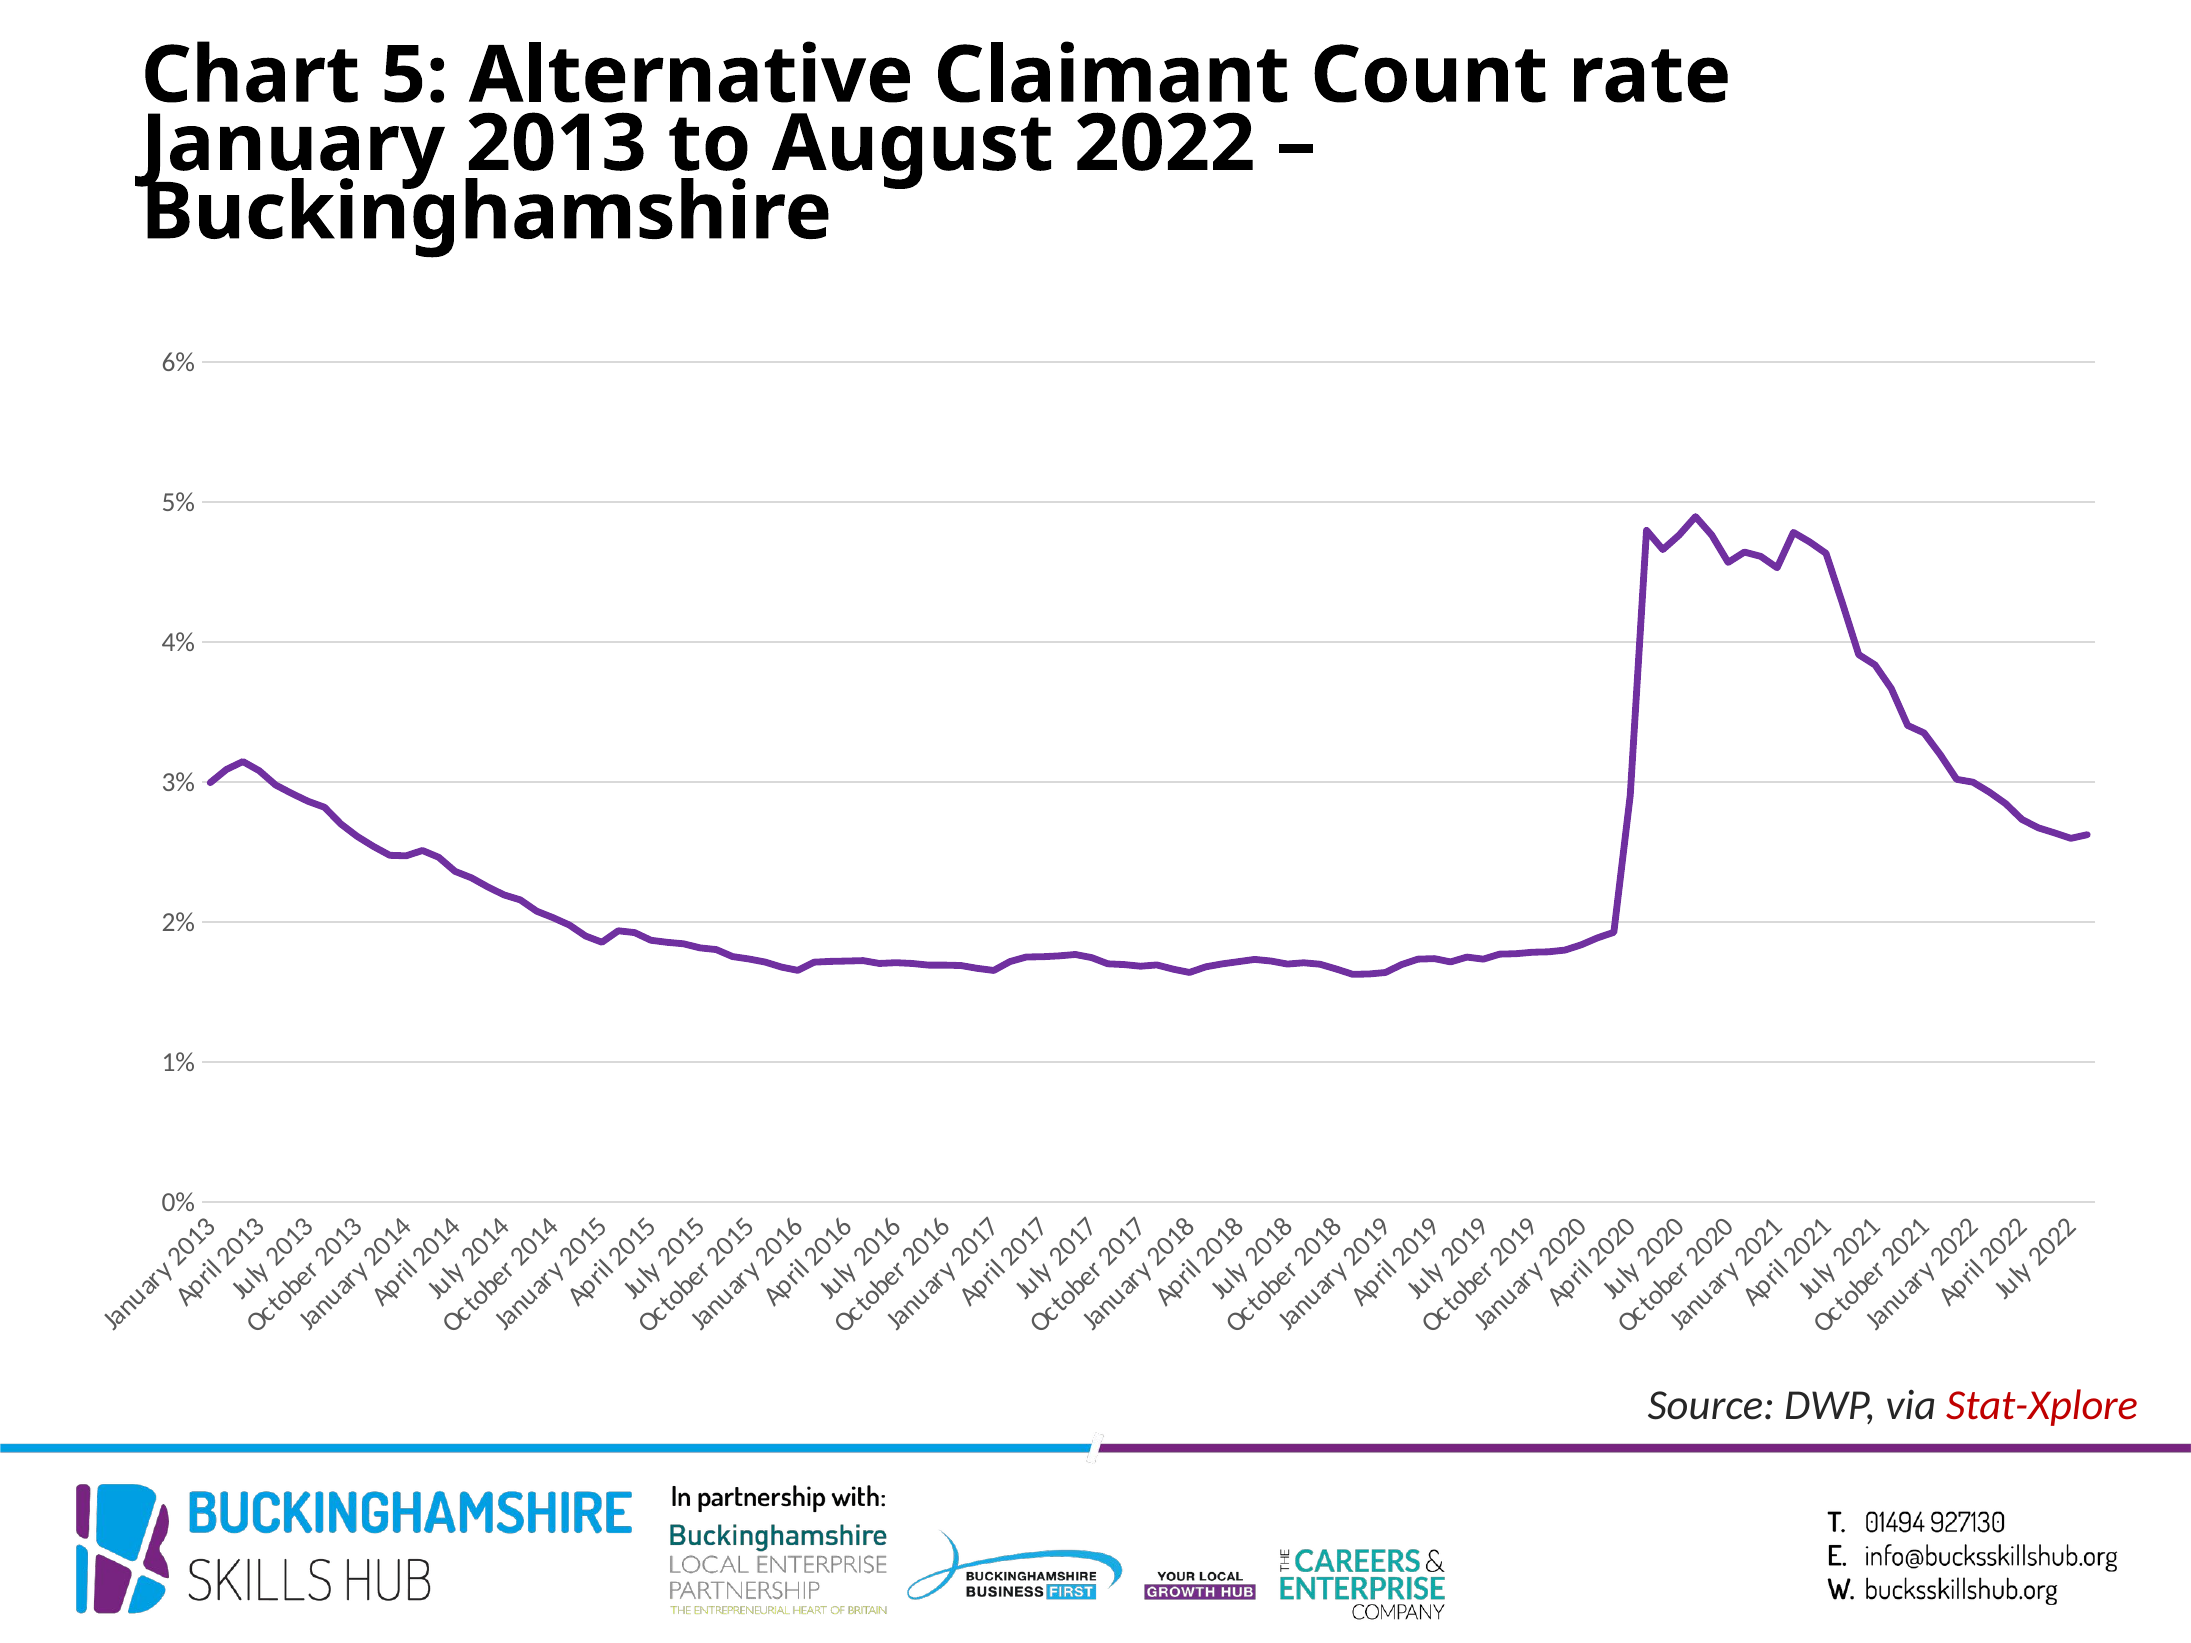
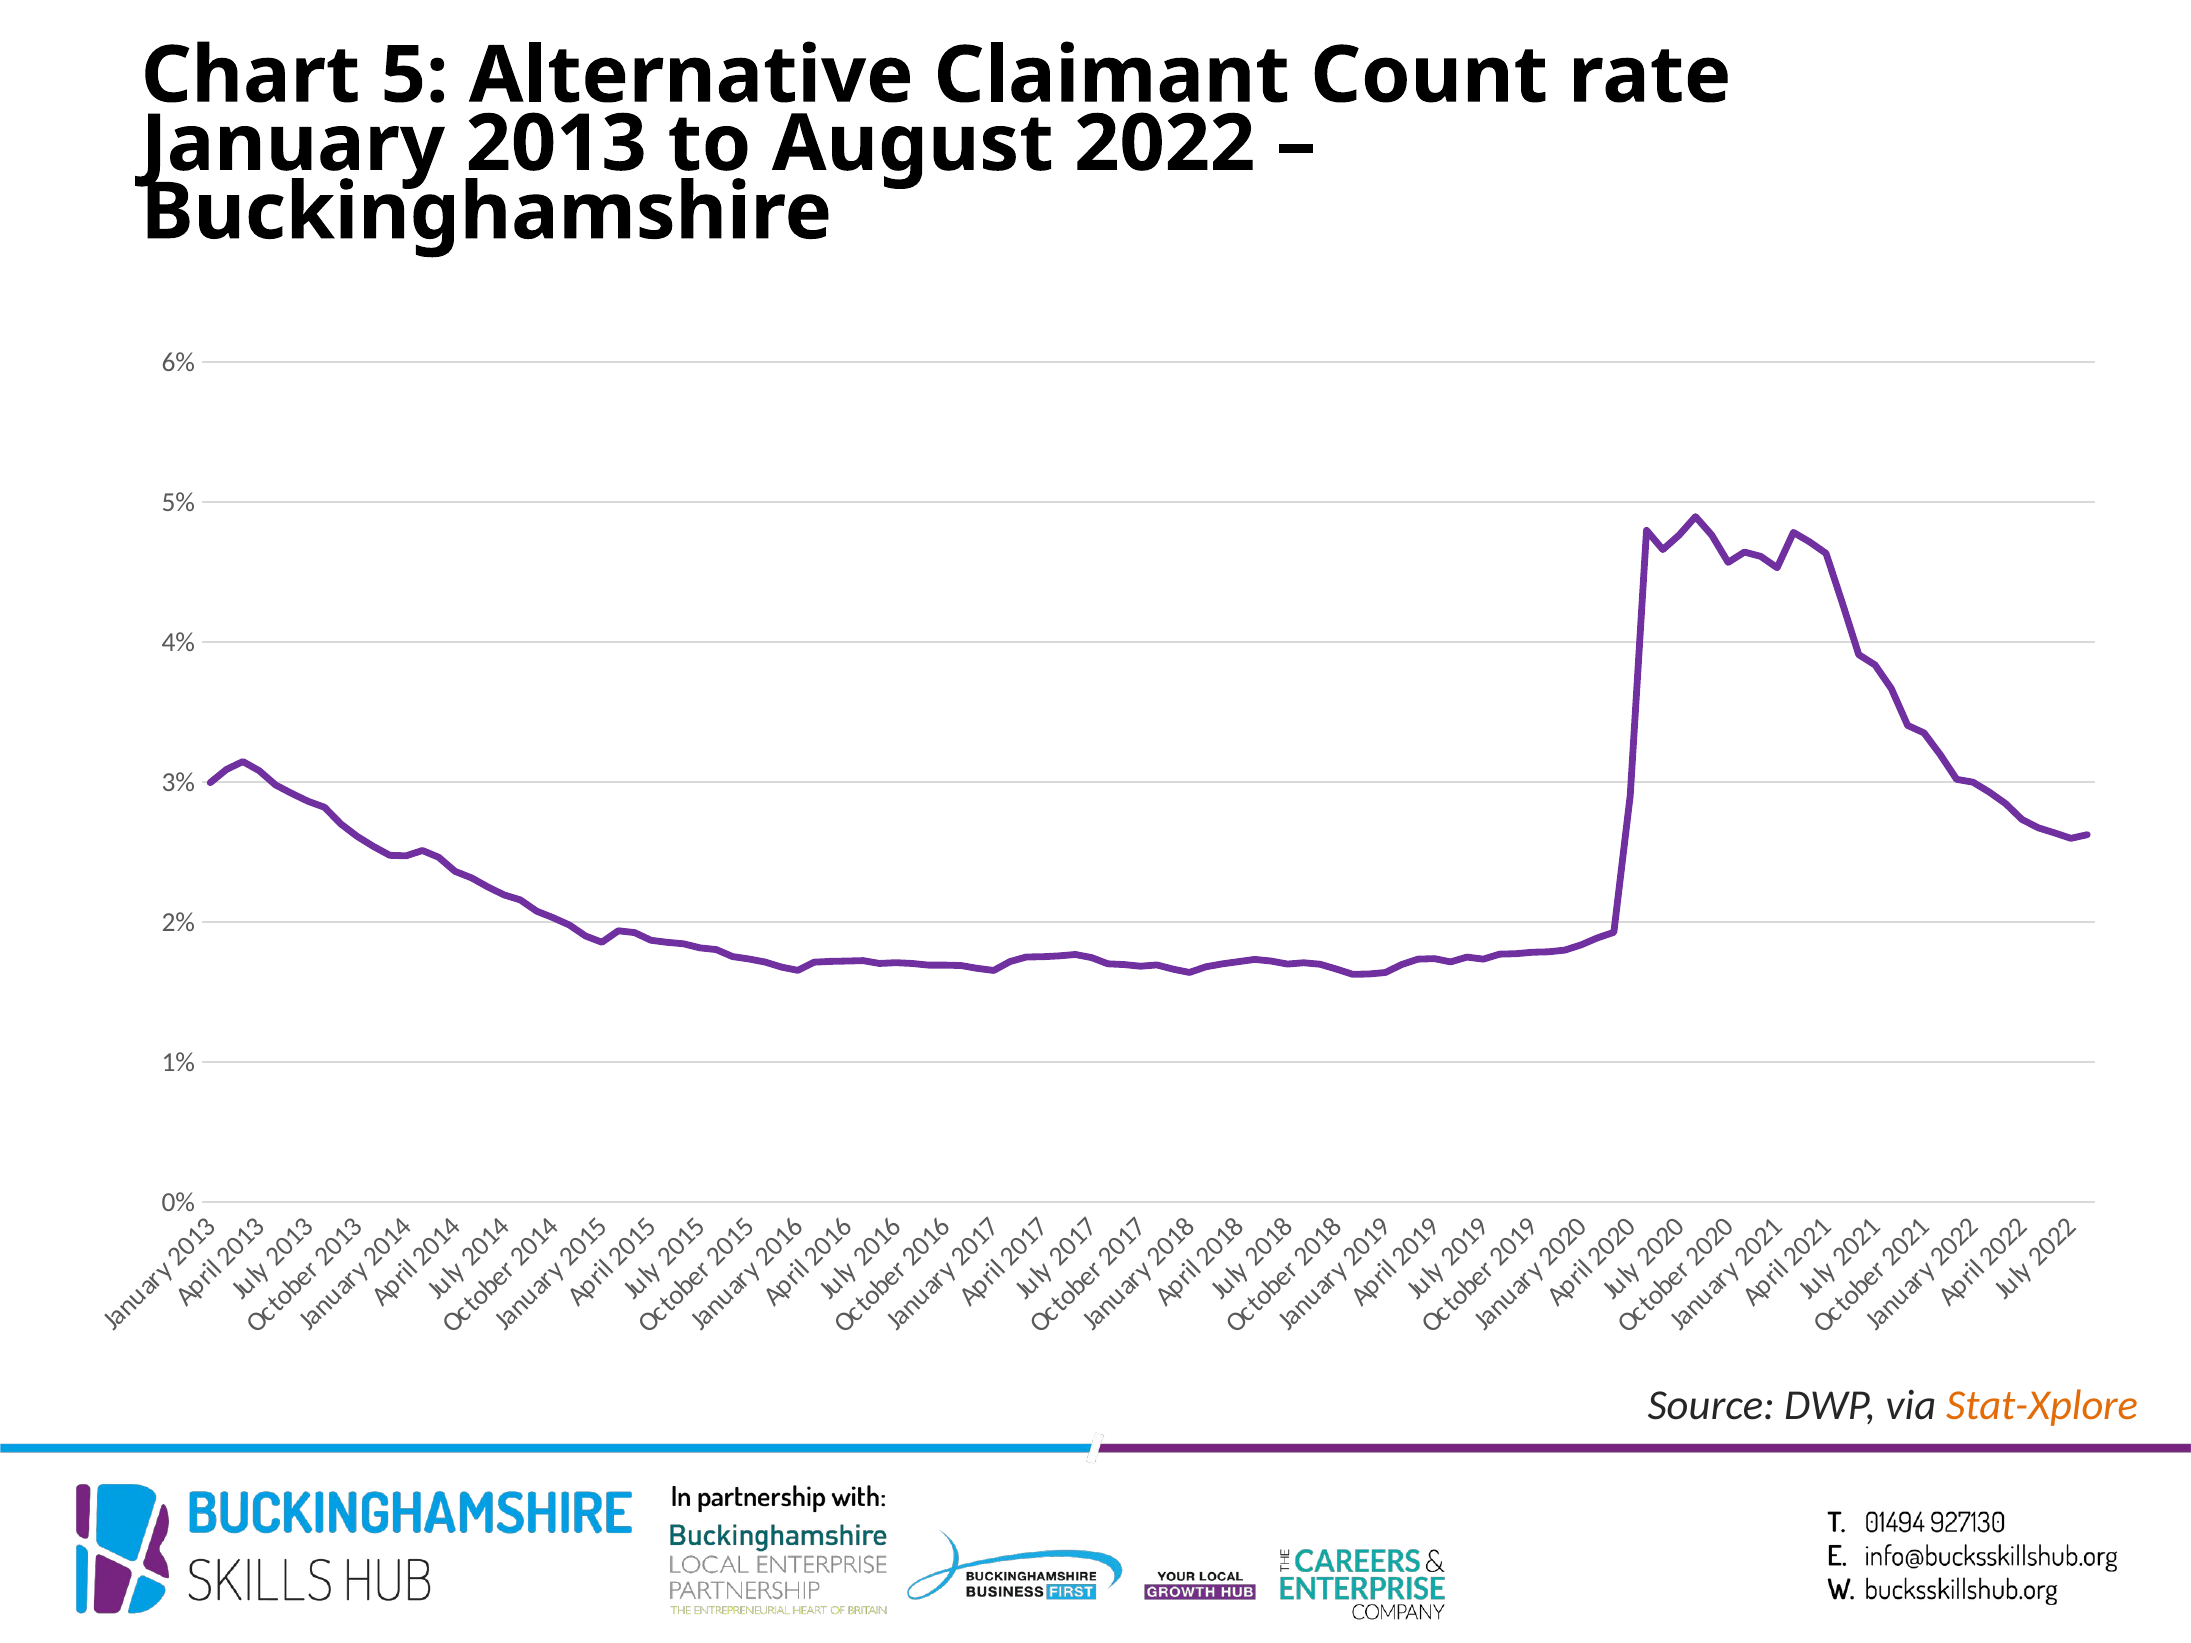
Stat-Xplore colour: red -> orange (2042, 1406)
